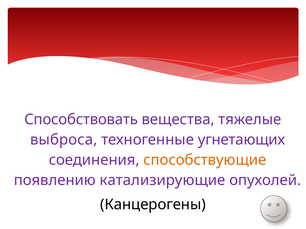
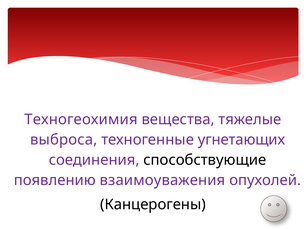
Способствовать: Способствовать -> Техногеохимия (81, 120)
способствующие colour: orange -> black (205, 160)
катализирующие: катализирующие -> взаимоуважения (163, 181)
